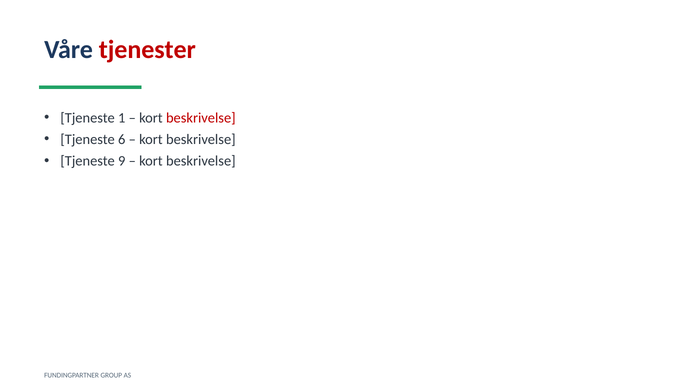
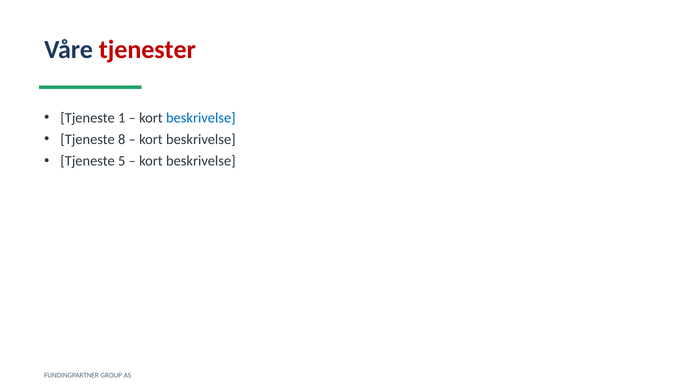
beskrivelse colour: red -> blue (201, 118)
6: 6 -> 8 (122, 139)
9: 9 -> 5 (122, 161)
